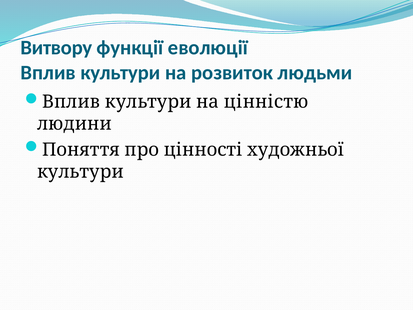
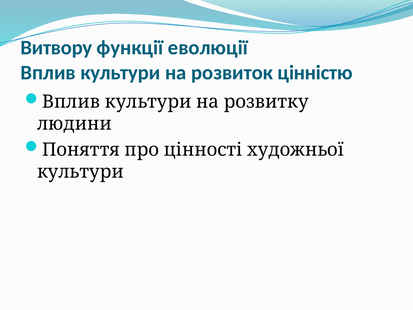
людьми: людьми -> цінністю (315, 72)
цінністю: цінністю -> розвитку (266, 102)
